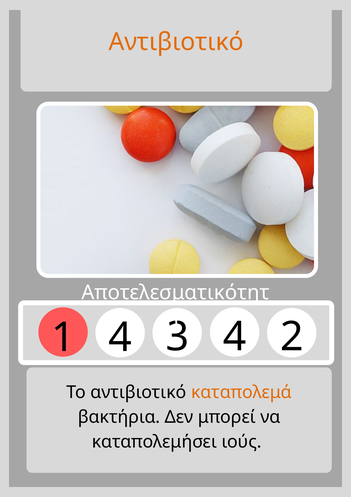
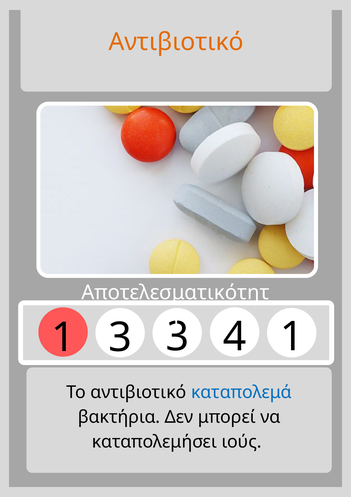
1 4: 4 -> 3 (120, 337)
4 2: 2 -> 1 (292, 337)
καταπολεμά colour: orange -> blue (241, 392)
